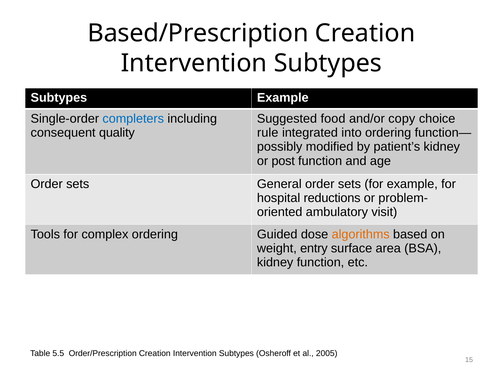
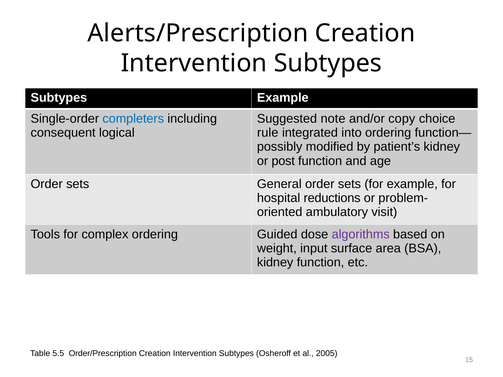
Based/Prescription: Based/Prescription -> Alerts/Prescription (198, 33)
food: food -> note (333, 119)
quality: quality -> logical (117, 133)
algorithms colour: orange -> purple (361, 234)
entry: entry -> input (314, 249)
